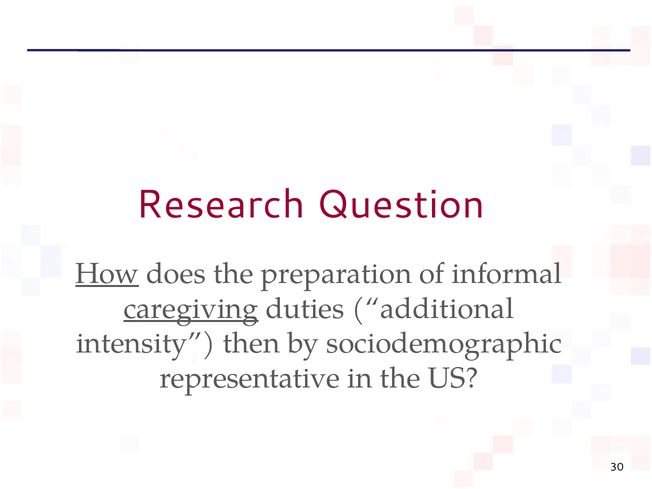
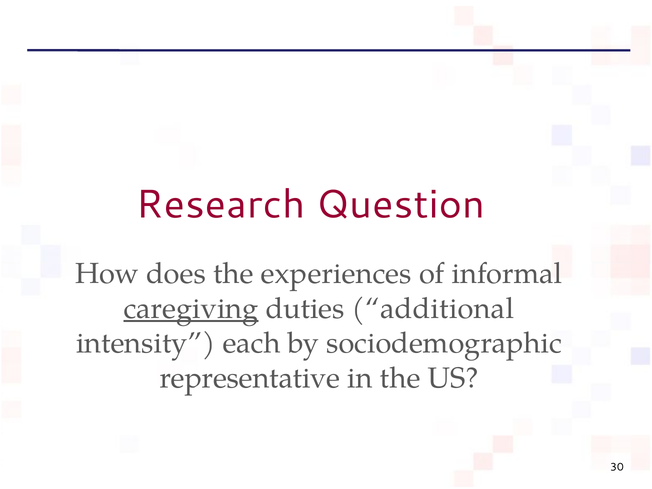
How underline: present -> none (107, 274)
preparation: preparation -> experiences (336, 274)
then: then -> each (252, 343)
